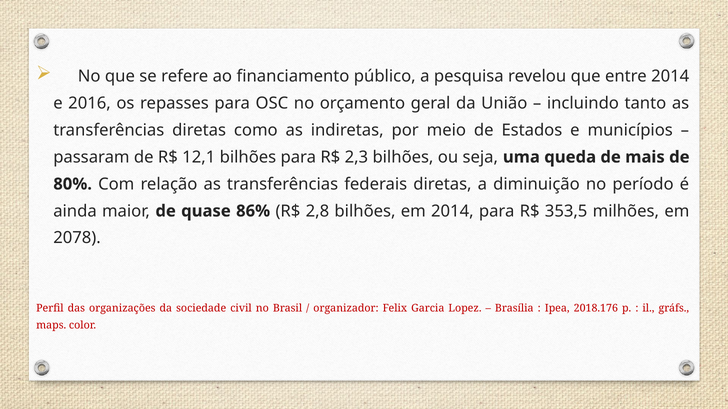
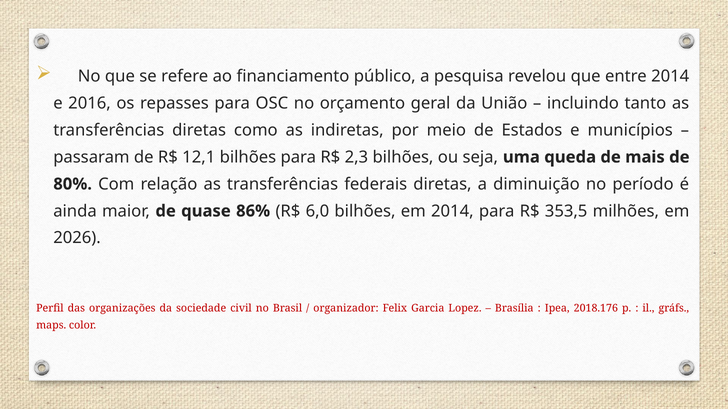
2,8: 2,8 -> 6,0 (317, 211)
2078: 2078 -> 2026 (77, 238)
